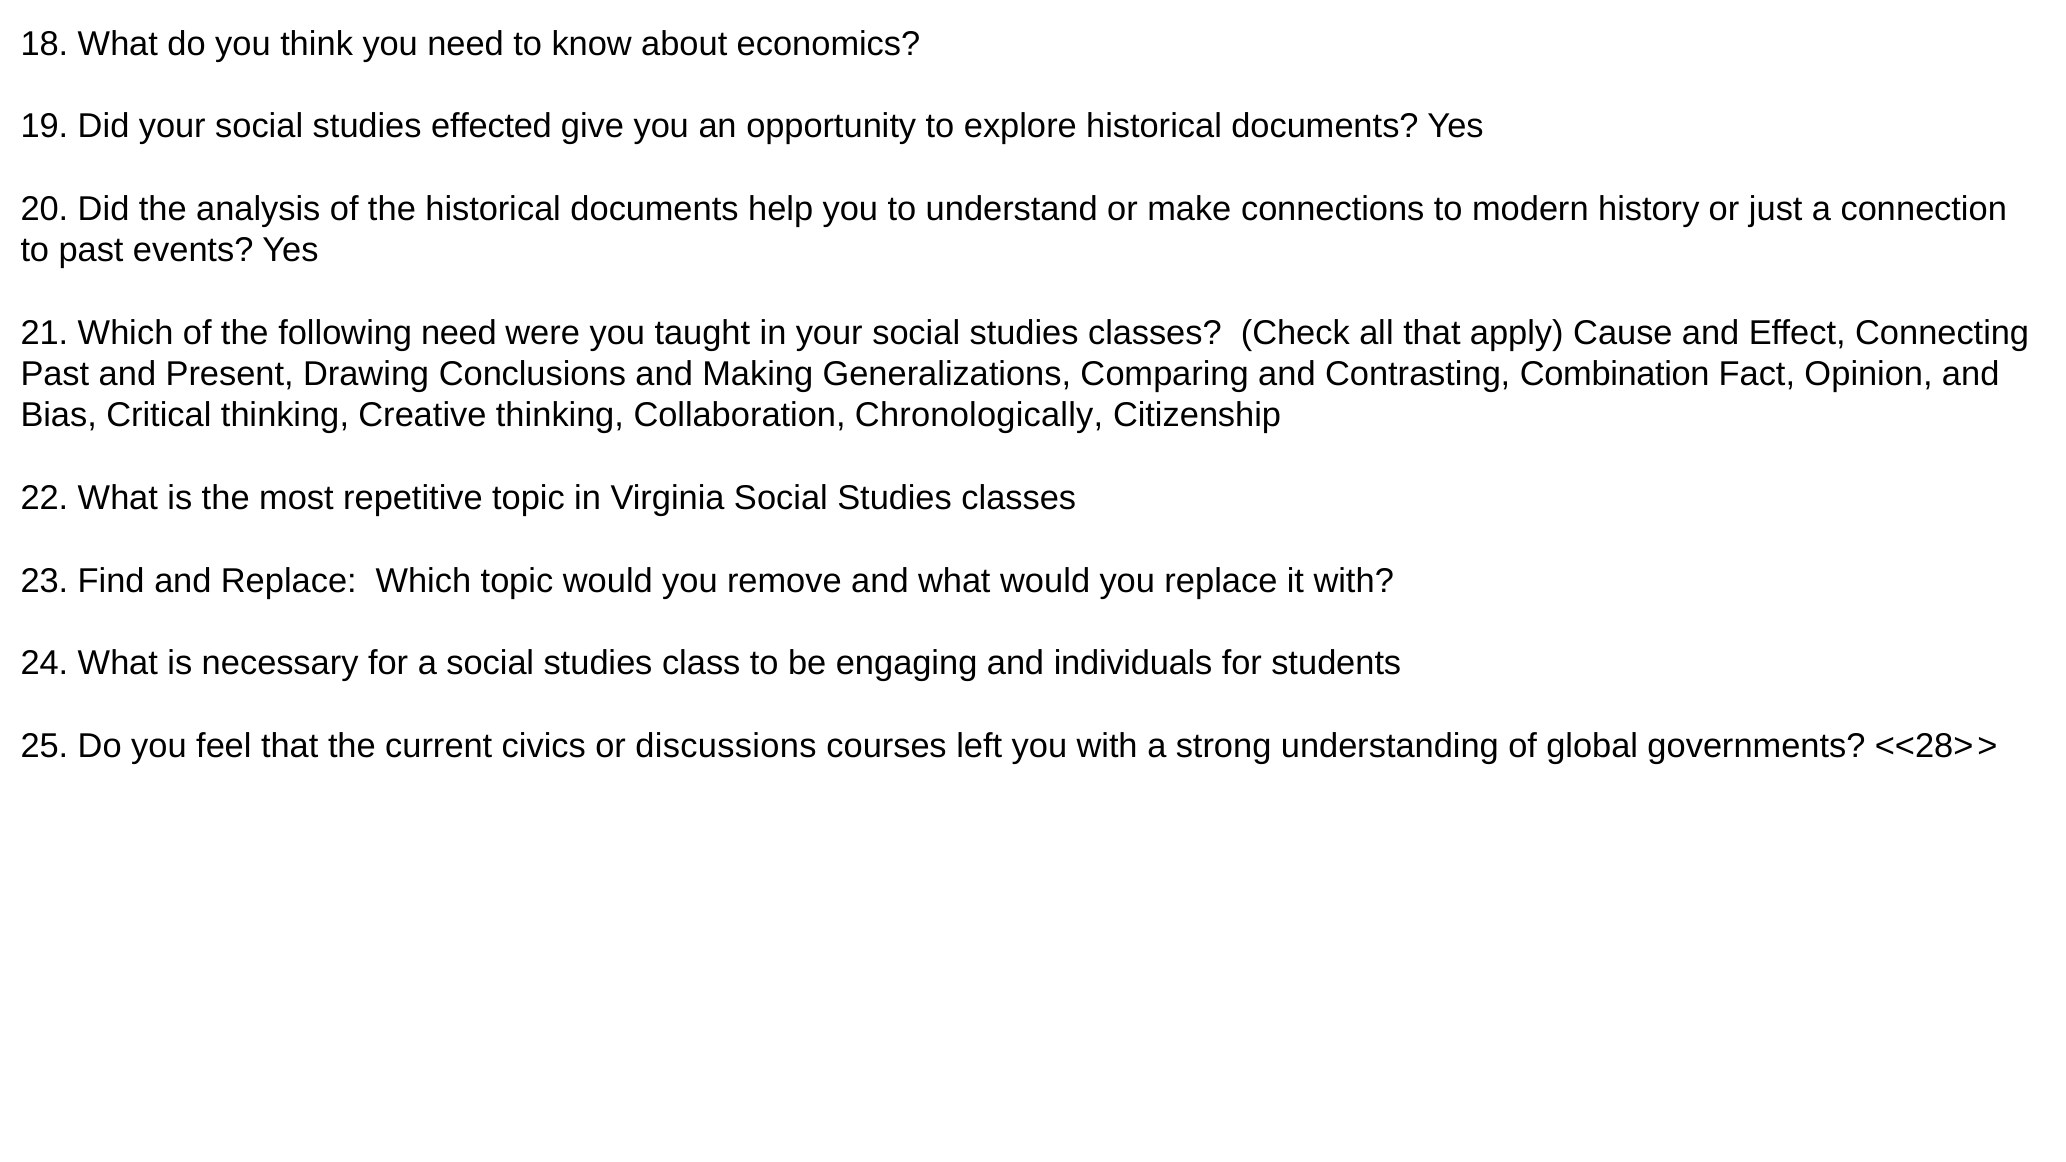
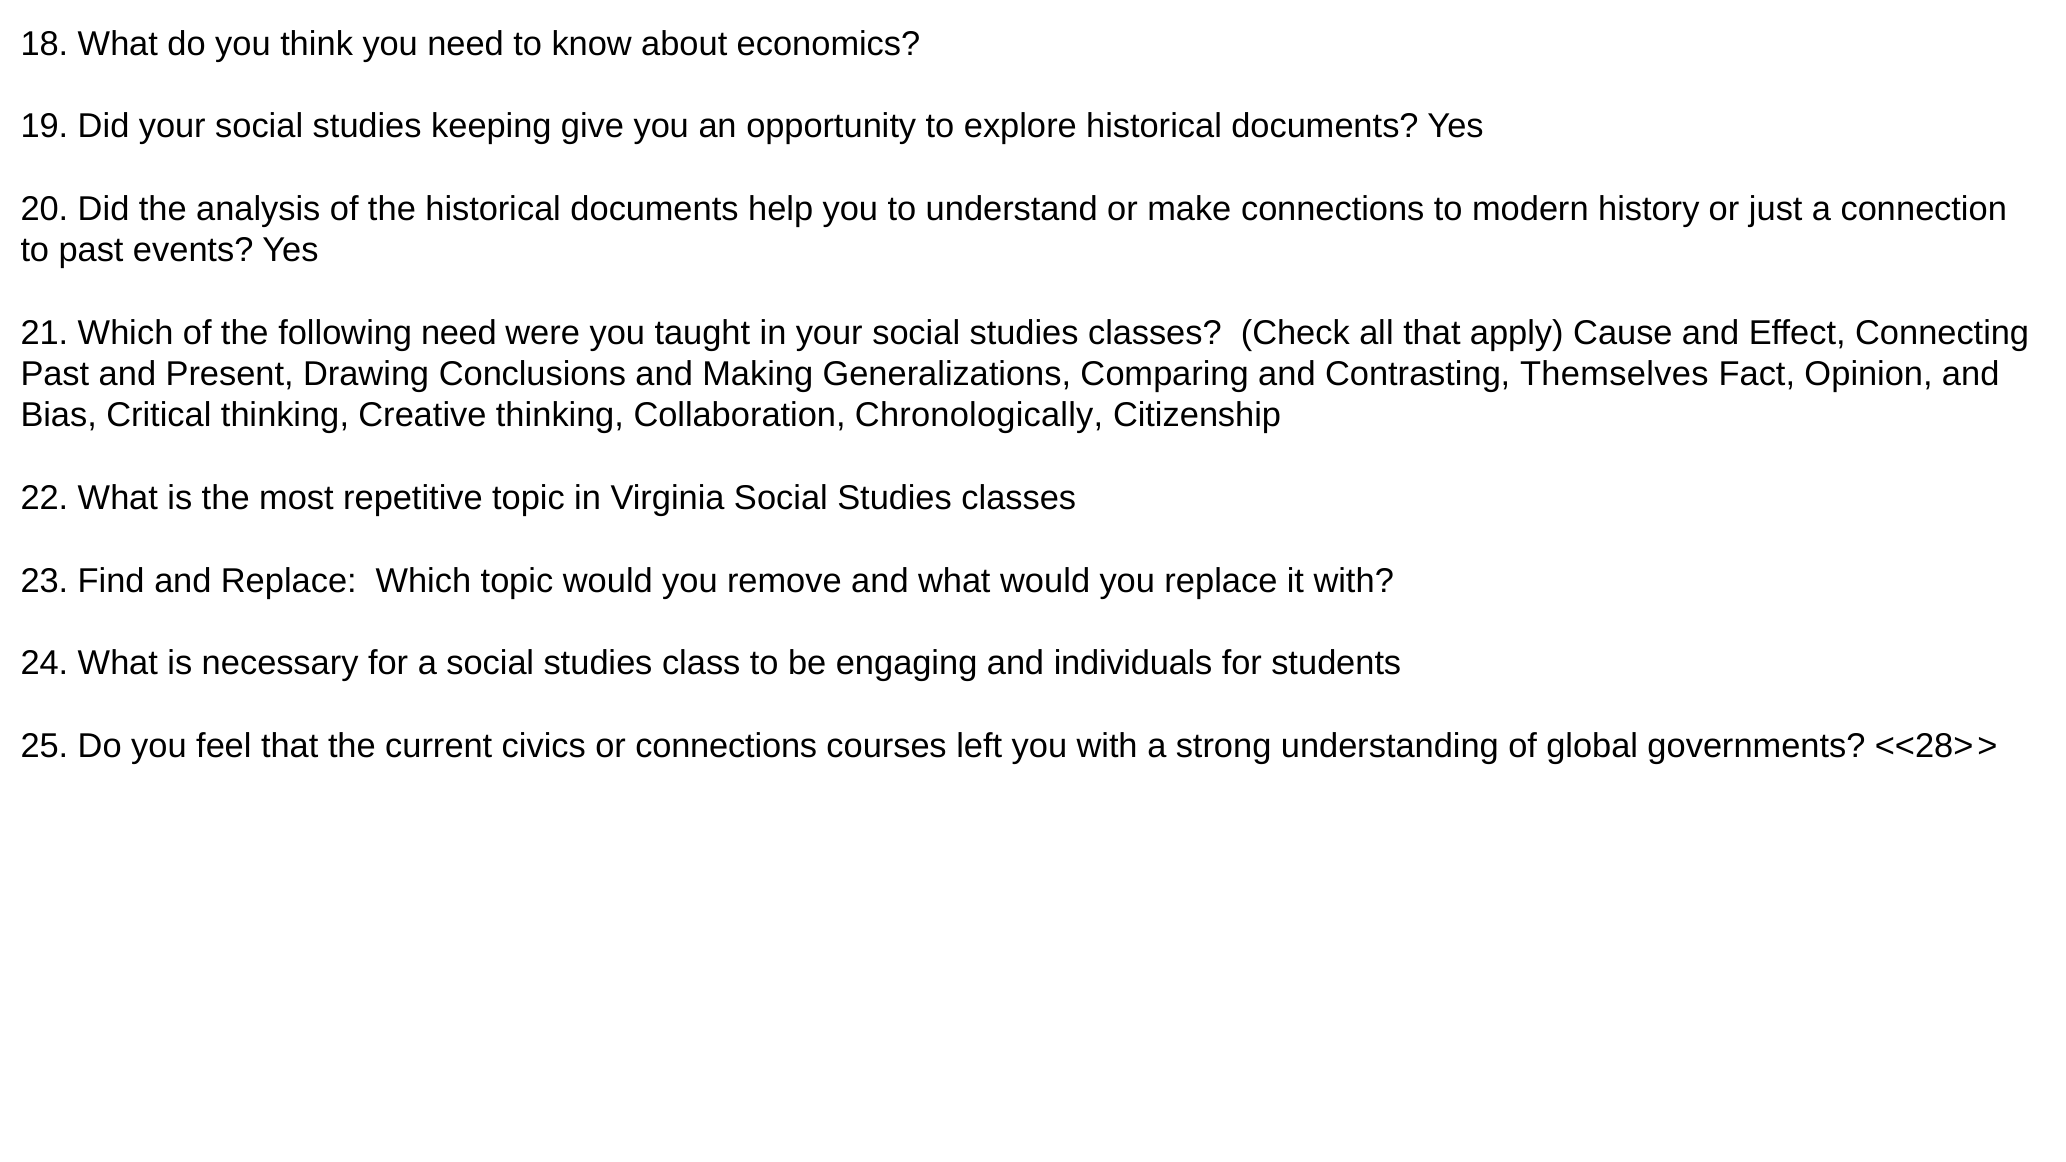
effected: effected -> keeping (491, 126)
Combination: Combination -> Themselves (1614, 374)
or discussions: discussions -> connections (726, 746)
